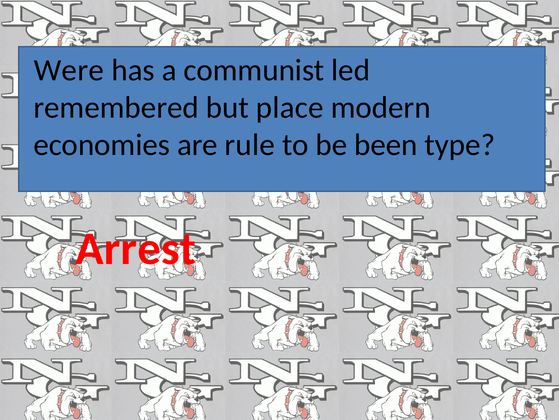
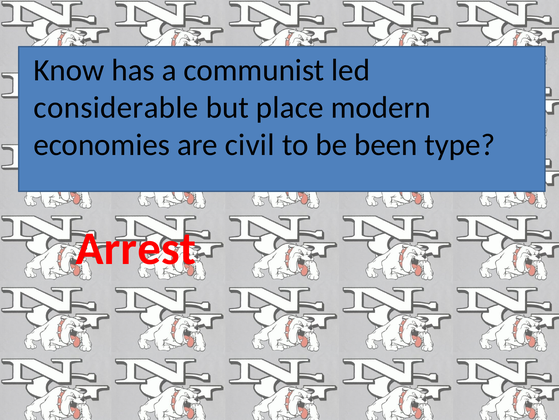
Were: Were -> Know (69, 70)
remembered: remembered -> considerable (116, 107)
rule: rule -> civil (250, 145)
